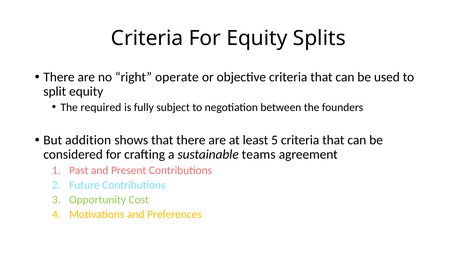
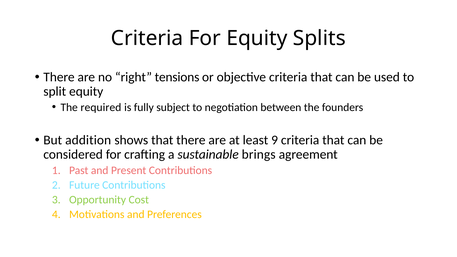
operate: operate -> tensions (177, 77)
5: 5 -> 9 (275, 140)
teams: teams -> brings (259, 155)
